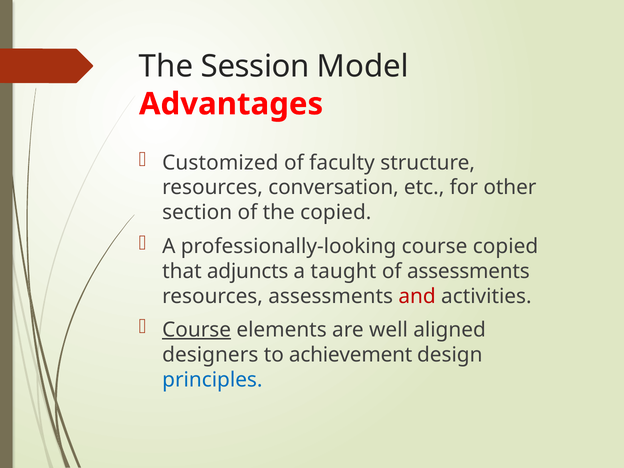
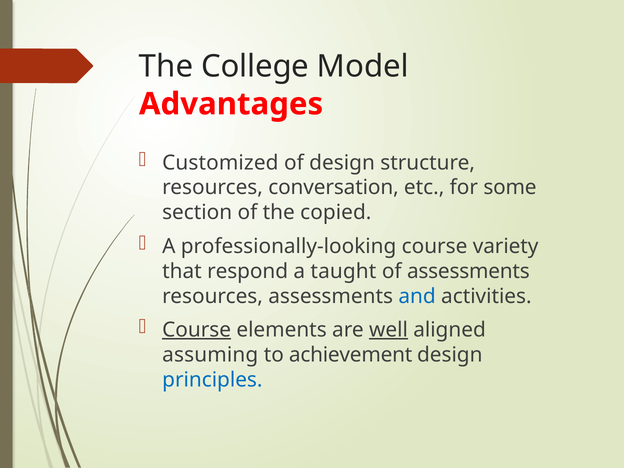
Session: Session -> College (255, 67)
of faculty: faculty -> design (342, 163)
other: other -> some (510, 188)
course copied: copied -> variety (506, 246)
adjuncts: adjuncts -> respond (248, 271)
and colour: red -> blue (417, 296)
well underline: none -> present (389, 330)
designers: designers -> assuming (210, 355)
